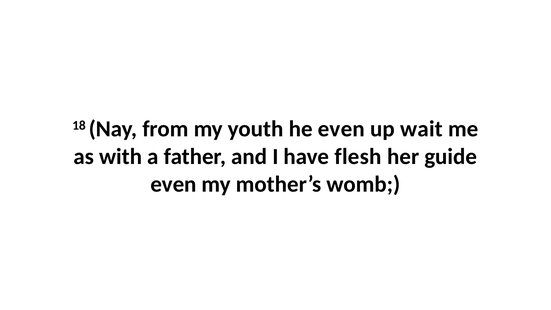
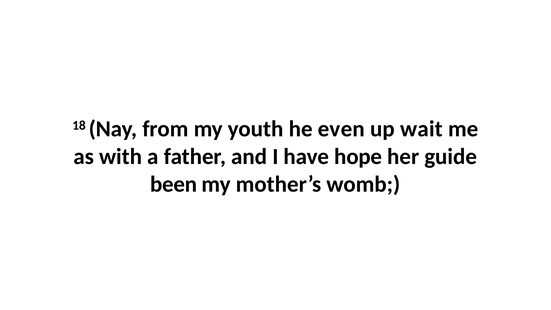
flesh: flesh -> hope (358, 157)
even: even -> been (174, 184)
